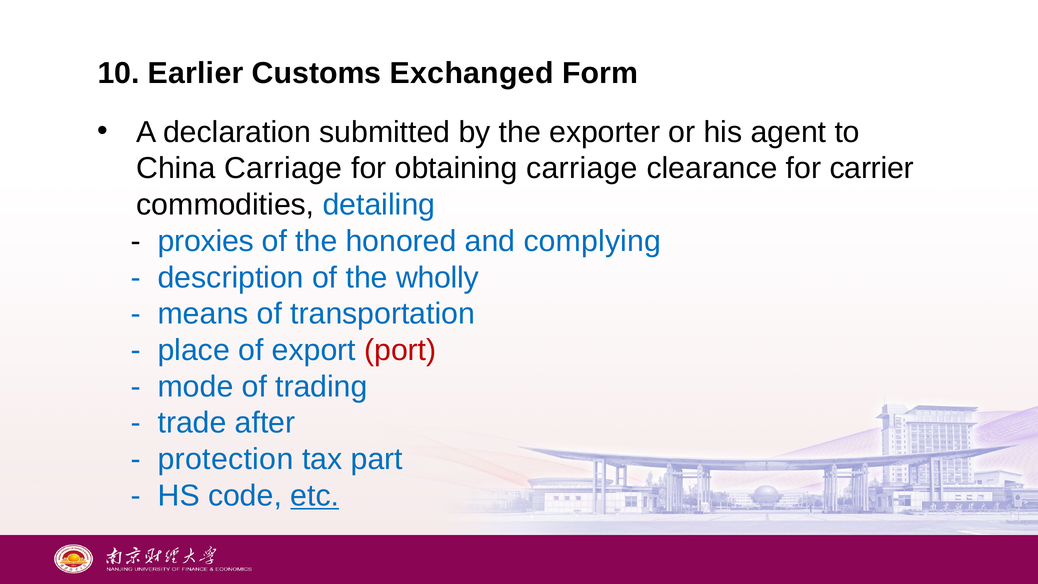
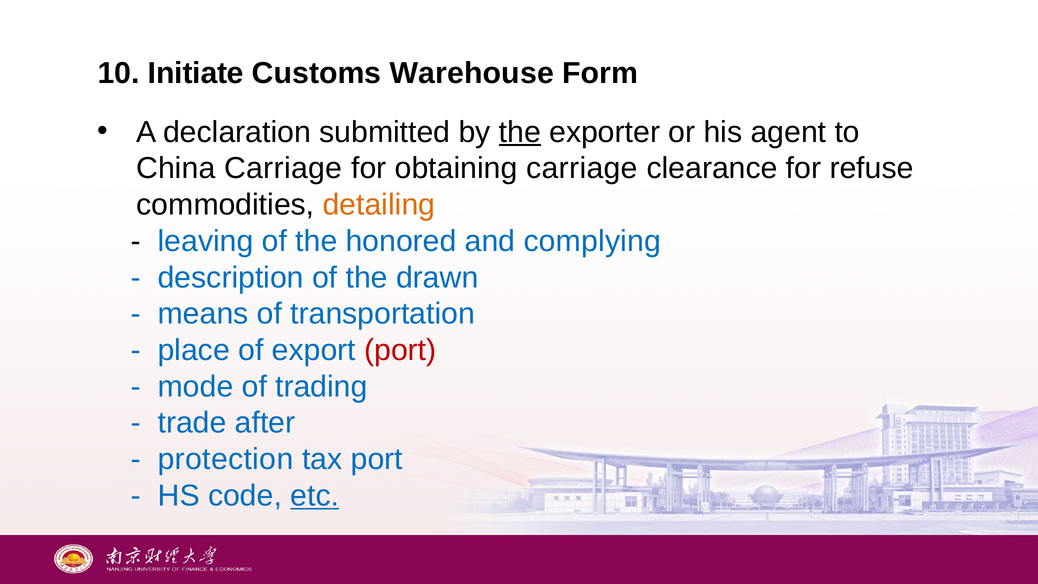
Earlier: Earlier -> Initiate (196, 73)
Exchanged: Exchanged -> Warehouse (472, 73)
the underline: none -> present (520, 132)
carrier: carrier -> refuse (872, 168)
detailing colour: blue -> orange (379, 205)
proxies: proxies -> leaving (206, 241)
wholly: wholly -> drawn (437, 277)
tax part: part -> port (377, 459)
